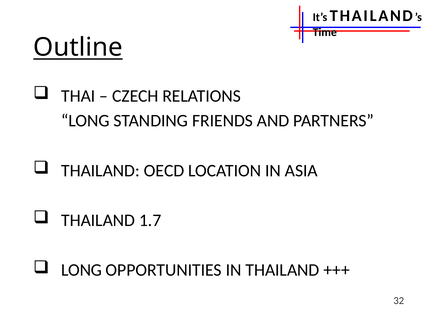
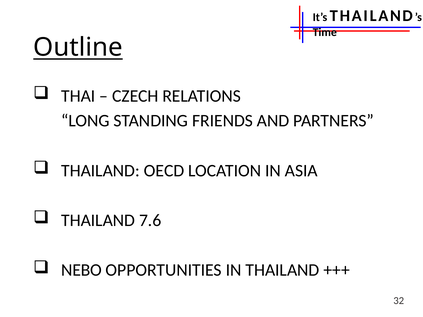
1.7: 1.7 -> 7.6 (150, 221)
LONG: LONG -> NEBO (82, 270)
